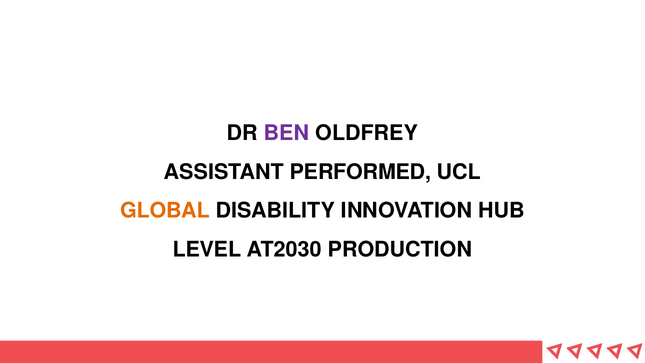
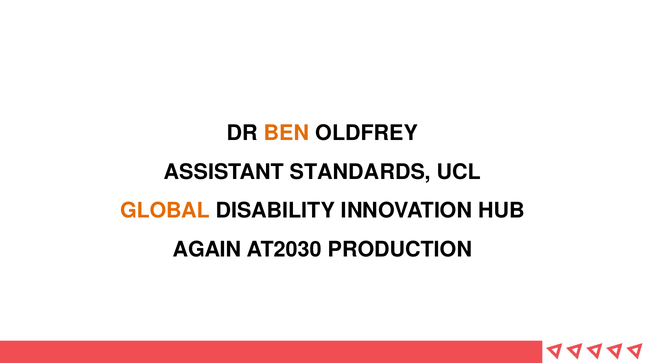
BEN colour: purple -> orange (287, 133)
PERFORMED: PERFORMED -> STANDARDS (360, 172)
LEVEL: LEVEL -> AGAIN (207, 249)
